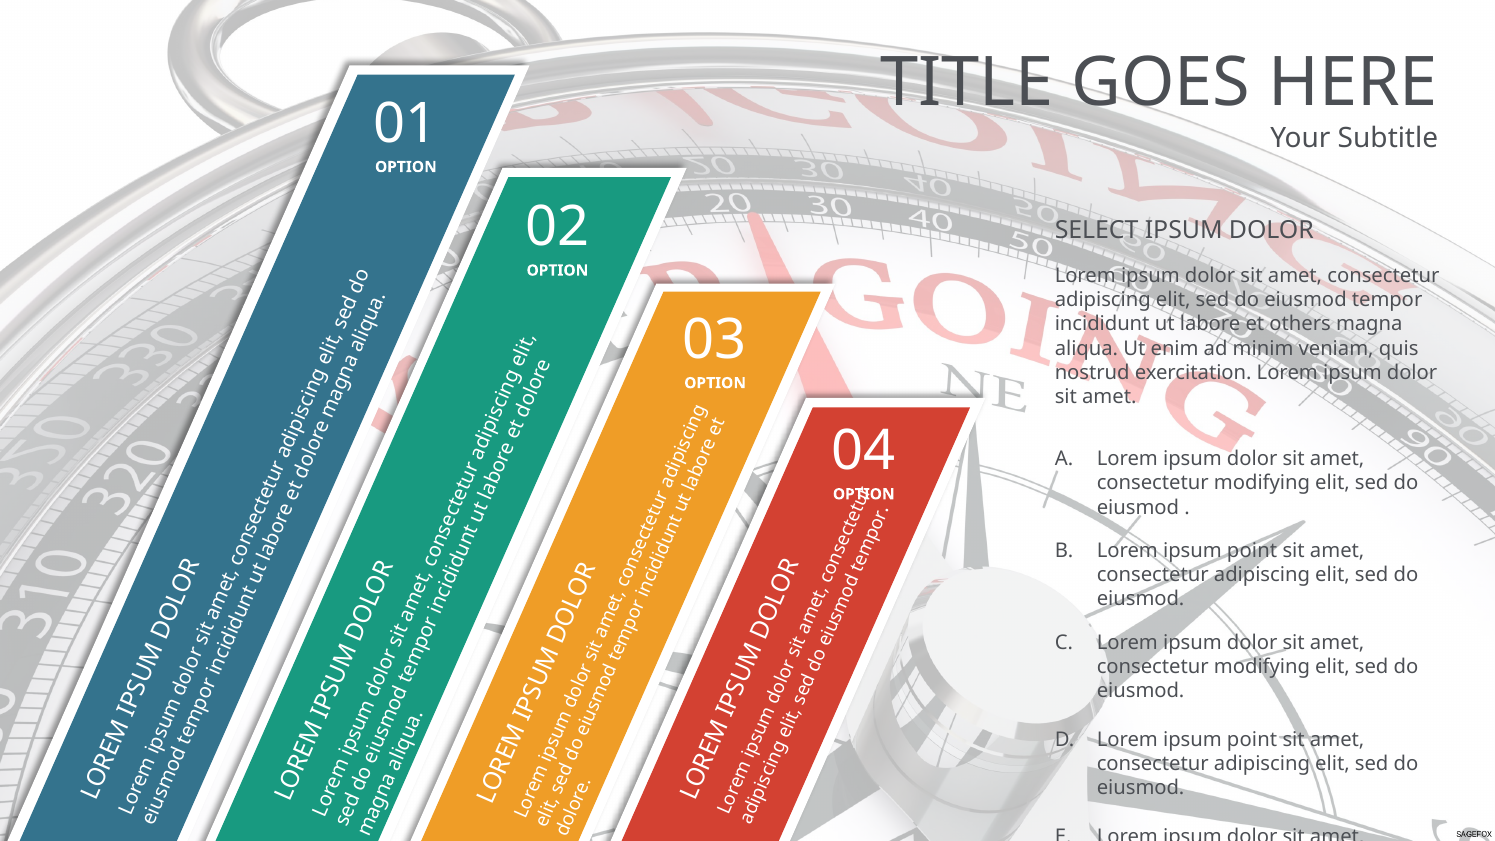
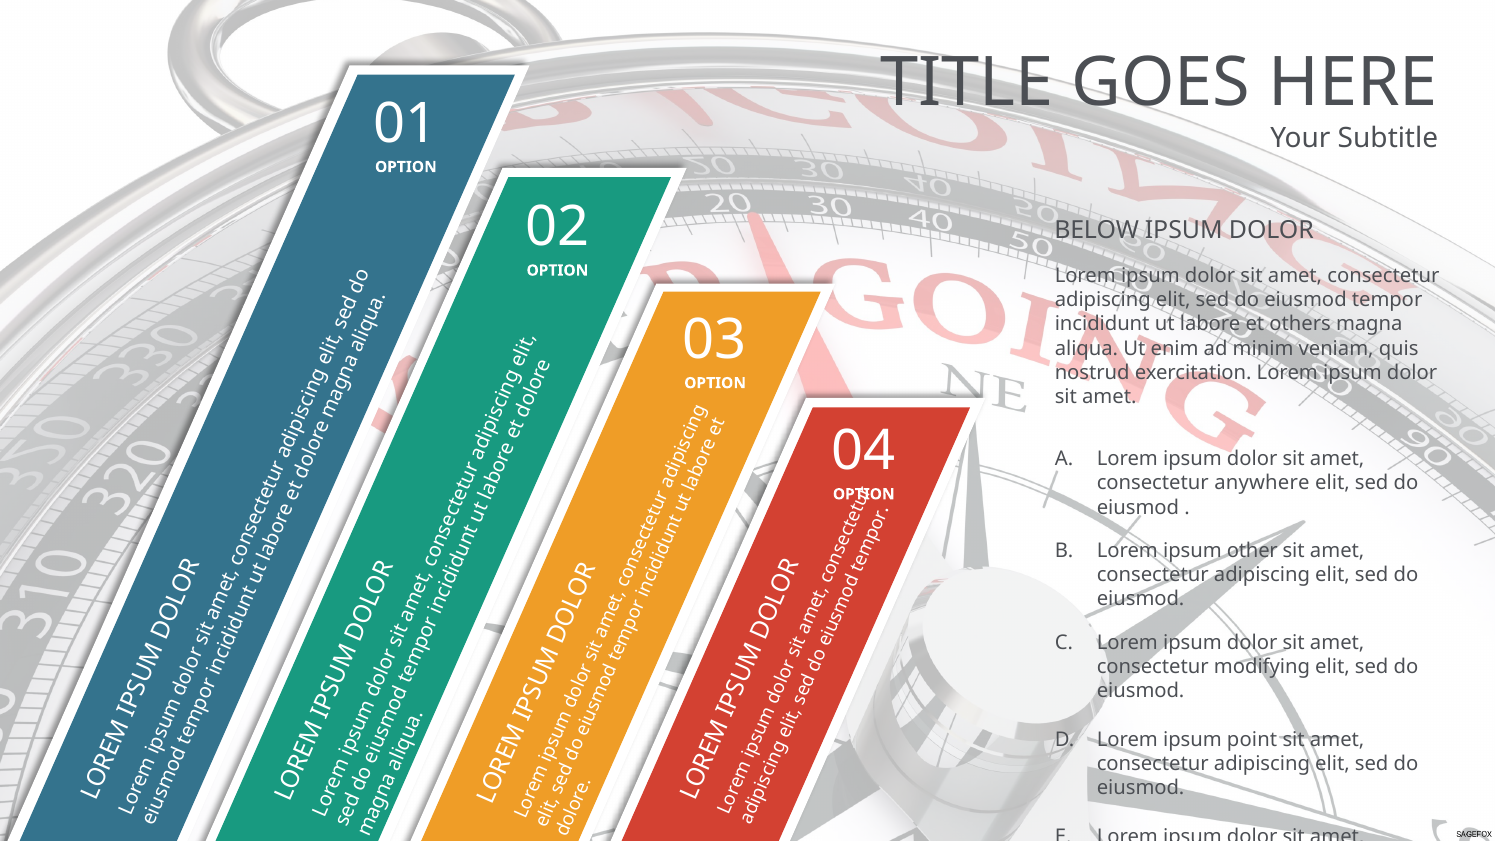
SELECT: SELECT -> BELOW (1097, 230)
modifying: modifying -> anywhere (1262, 483)
point: point -> other (1252, 551)
